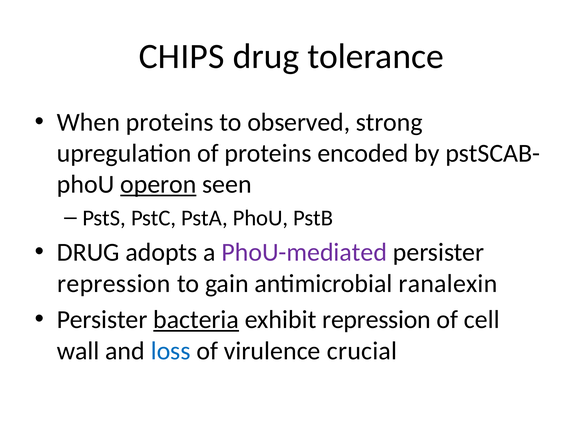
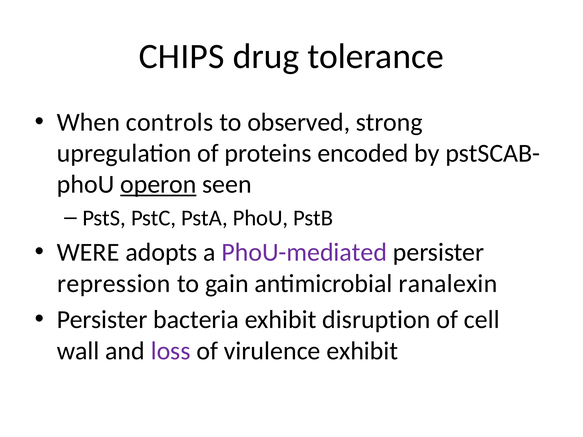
When proteins: proteins -> controls (170, 122)
DRUG: DRUG -> WERE (88, 253)
bacteria underline: present -> none (196, 320)
exhibit repression: repression -> disruption (376, 320)
loss colour: blue -> purple (171, 351)
virulence crucial: crucial -> exhibit (362, 351)
